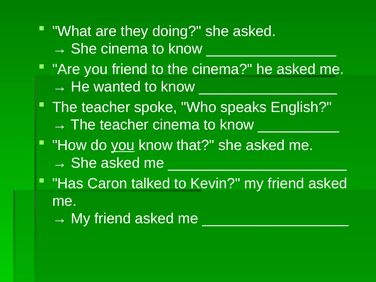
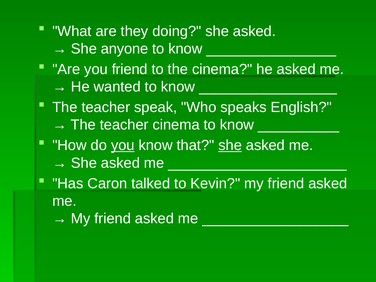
She cinema: cinema -> anyone (125, 49)
spoke: spoke -> speak (156, 107)
she underline: none -> present (230, 145)
